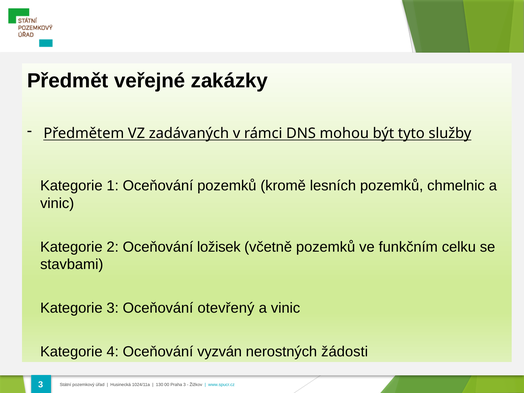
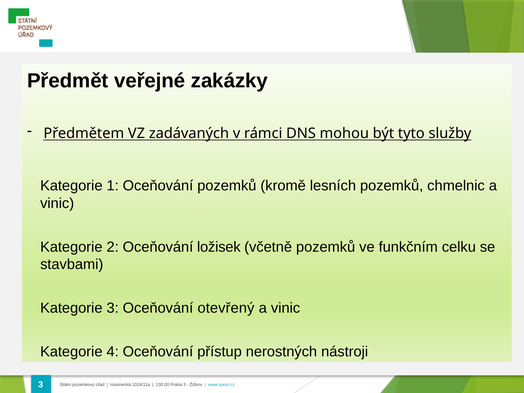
vyzván: vyzván -> přístup (220, 352)
žádosti: žádosti -> nástroji (345, 352)
